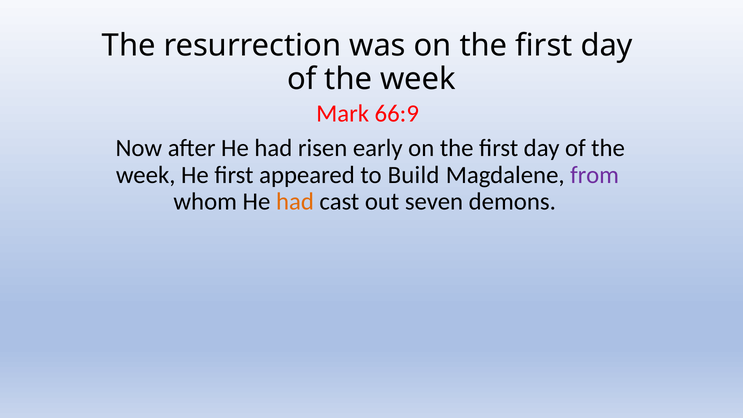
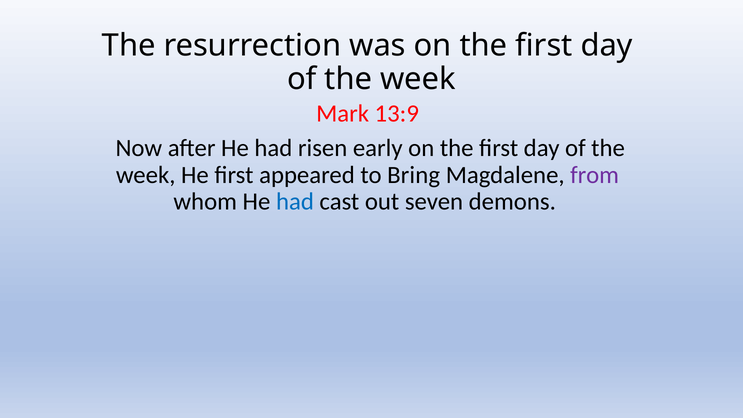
66:9: 66:9 -> 13:9 (397, 114)
Build: Build -> Bring (414, 175)
had colour: orange -> blue (295, 202)
